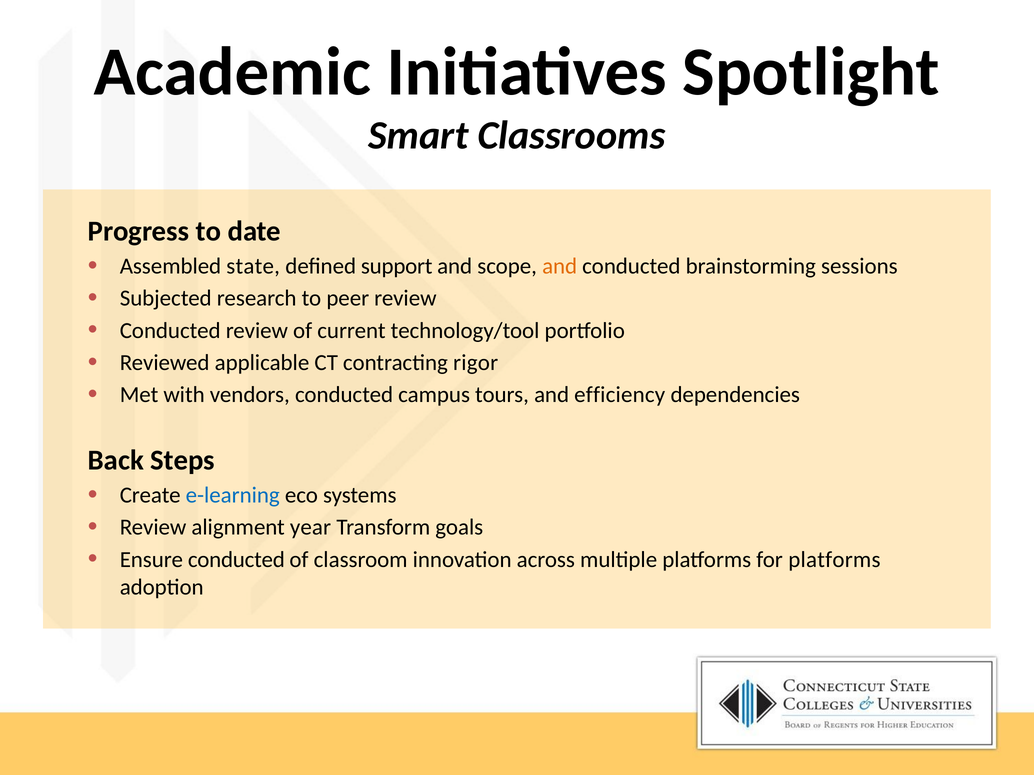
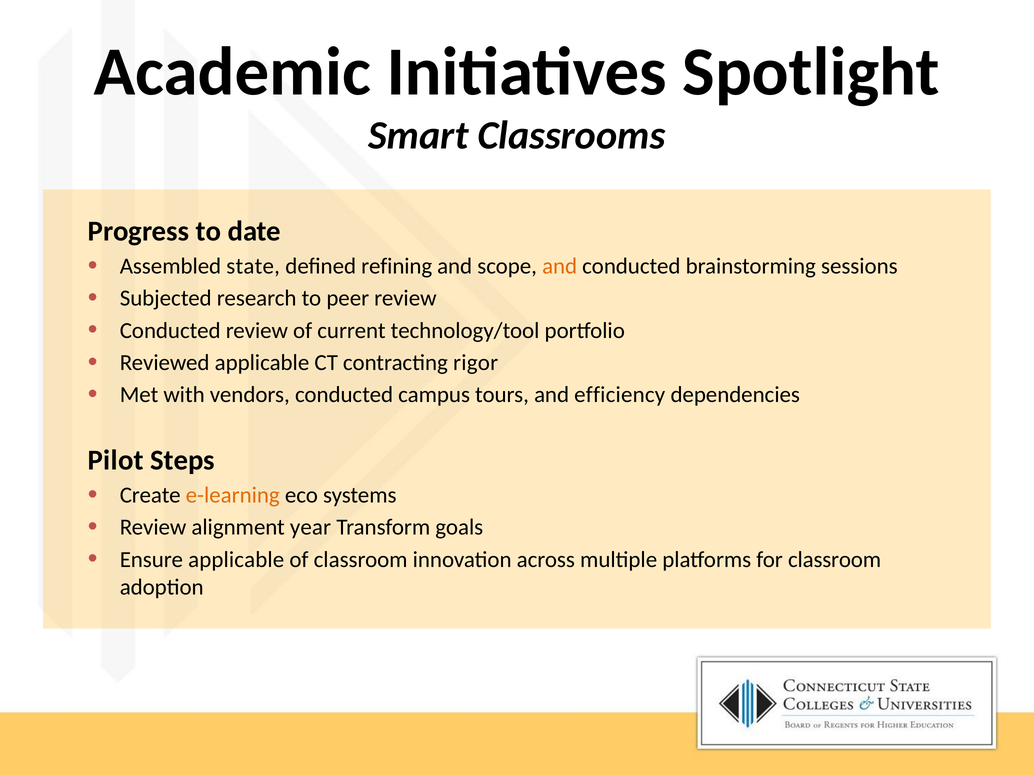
support: support -> refining (397, 266)
Back: Back -> Pilot (116, 460)
e-learning colour: blue -> orange (233, 496)
Ensure conducted: conducted -> applicable (236, 560)
for platforms: platforms -> classroom (835, 560)
